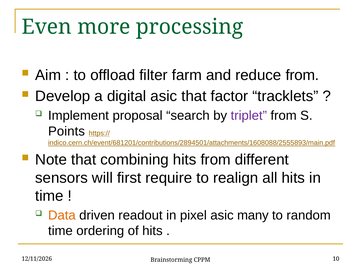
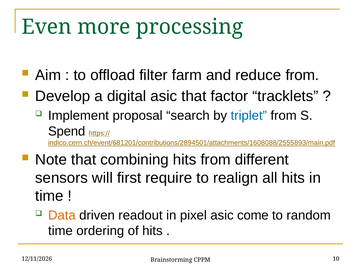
triplet colour: purple -> blue (249, 115)
Points: Points -> Spend (67, 131)
many: many -> come (253, 215)
